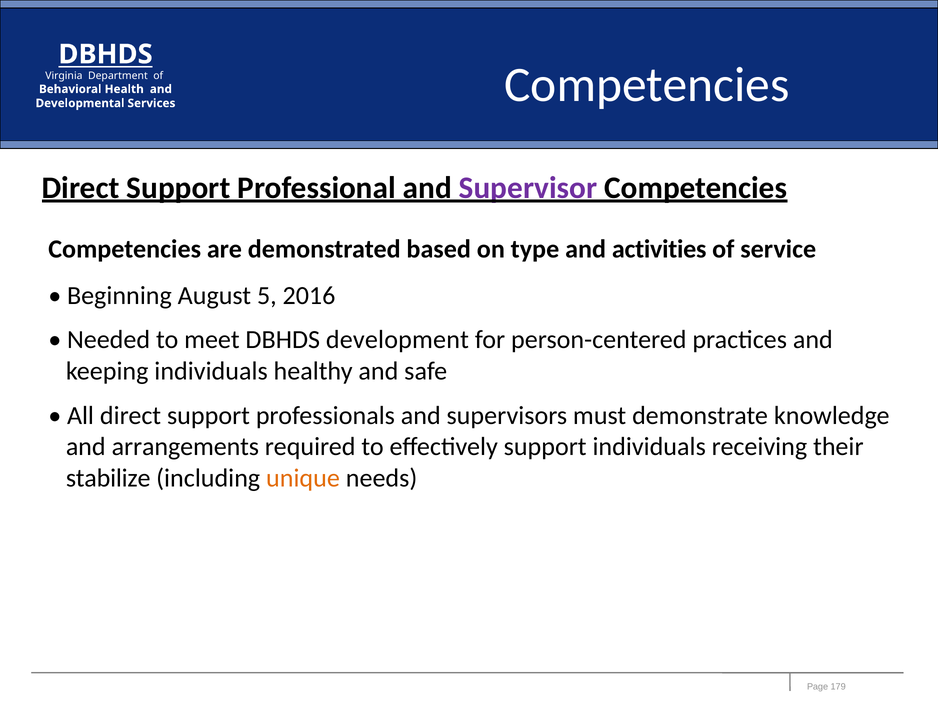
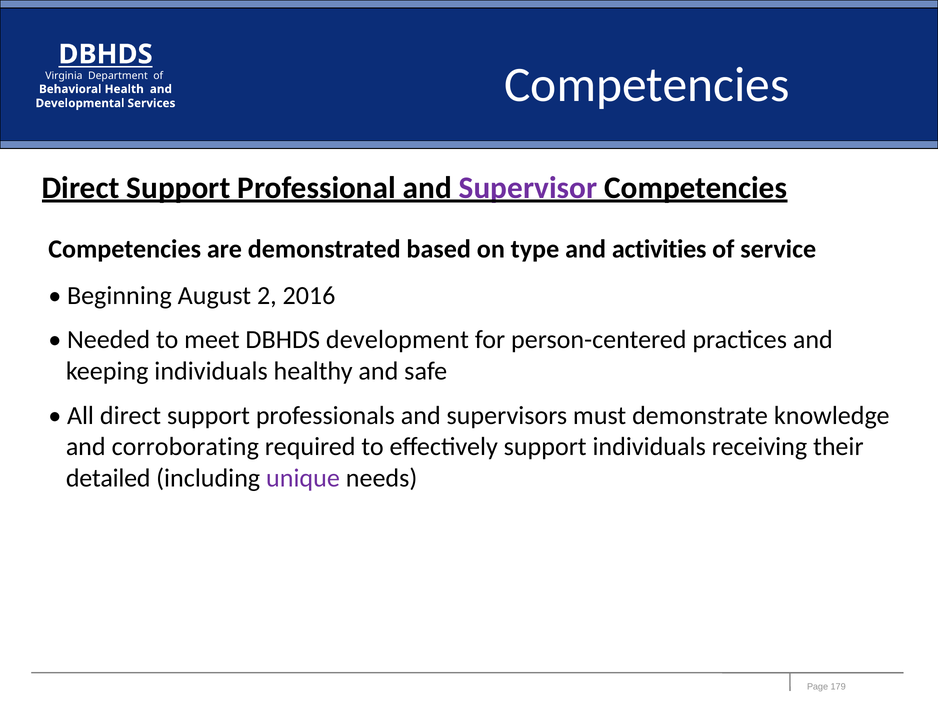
5: 5 -> 2 (267, 295)
arrangements: arrangements -> corroborating (185, 446)
stabilize: stabilize -> detailed (108, 478)
unique colour: orange -> purple (303, 478)
